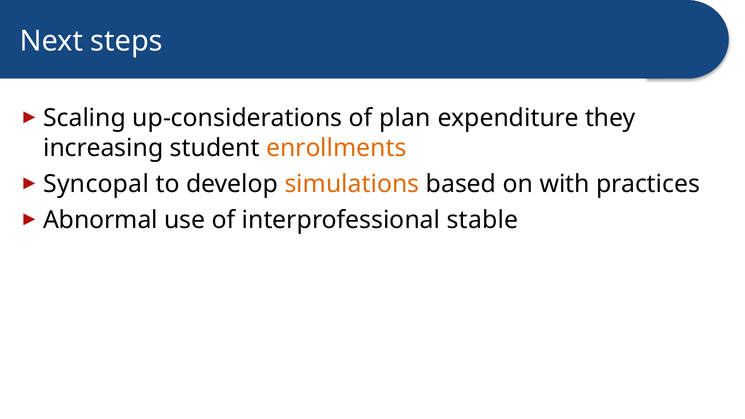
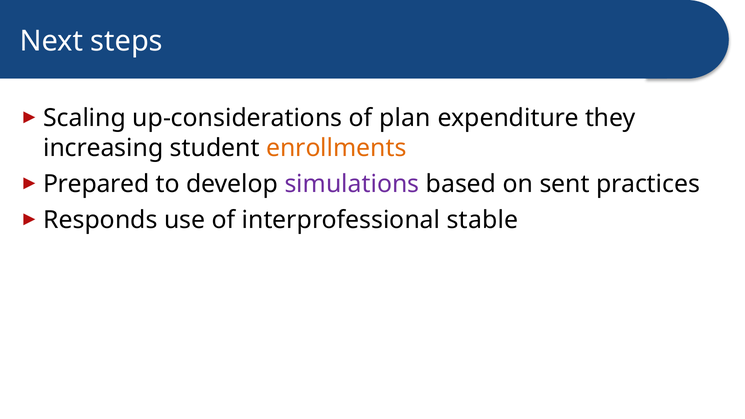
Syncopal: Syncopal -> Prepared (96, 184)
simulations colour: orange -> purple (352, 184)
with: with -> sent (565, 184)
Abnormal: Abnormal -> Responds (100, 220)
